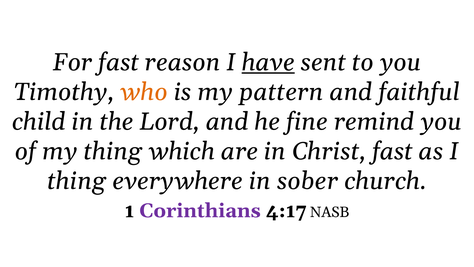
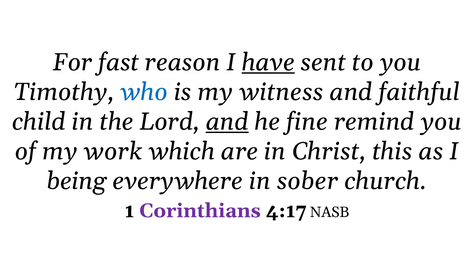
who colour: orange -> blue (144, 92)
pattern: pattern -> witness (281, 92)
and underline: none -> present (227, 122)
my thing: thing -> work (113, 151)
Christ fast: fast -> this (392, 151)
thing: thing -> being (77, 181)
